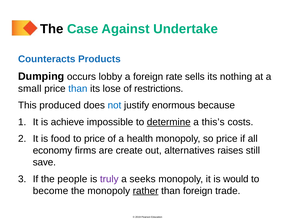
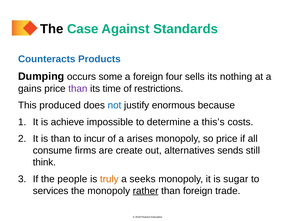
Undertake: Undertake -> Standards (186, 29)
lobby: lobby -> some (110, 77)
rate: rate -> four (174, 77)
small: small -> gains (30, 89)
than colour: blue -> purple (78, 89)
lose: lose -> time (112, 89)
determine underline: present -> none (169, 122)
is food: food -> than (61, 139)
to price: price -> incur (95, 139)
health: health -> arises (140, 139)
economy: economy -> consume (53, 151)
raises: raises -> sends (230, 151)
save: save -> think (44, 162)
truly colour: purple -> orange (109, 179)
would: would -> sugar (236, 179)
become: become -> services (51, 191)
